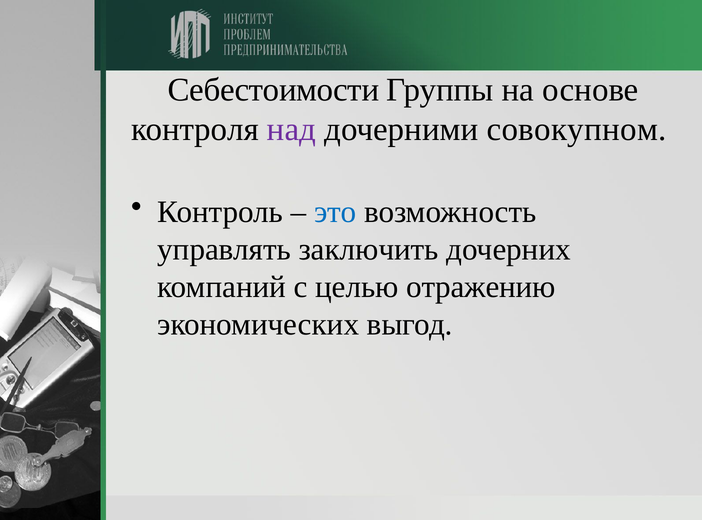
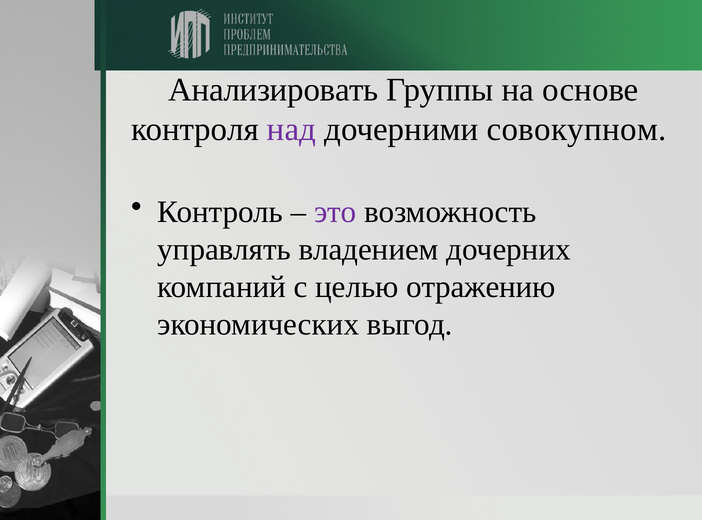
Себестоимости: Себестоимости -> Анализировать (273, 90)
это colour: blue -> purple (335, 212)
заключить: заключить -> владением (369, 250)
